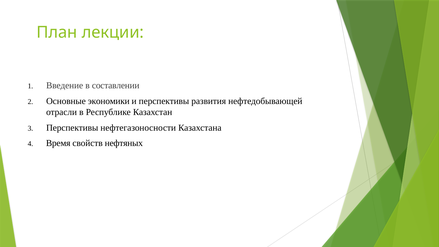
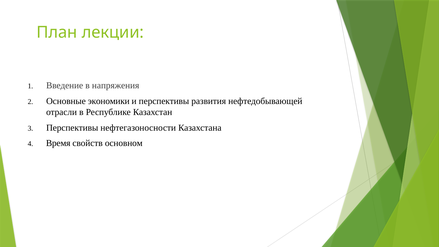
составлении: составлении -> напряжения (116, 86)
нефтяных: нефтяных -> основном (124, 143)
